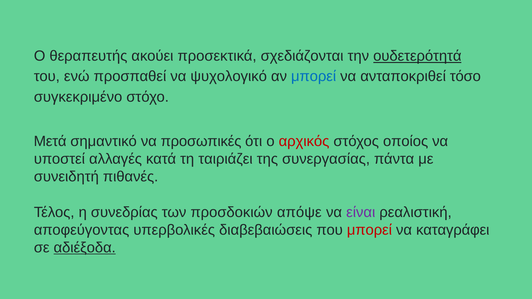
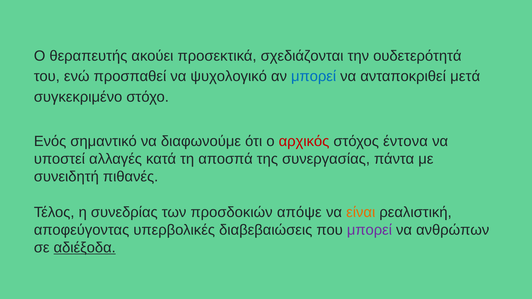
ουδετερότητά underline: present -> none (417, 56)
τόσο: τόσο -> μετά (465, 77)
Μετά: Μετά -> Ενός (50, 141)
προσωπικές: προσωπικές -> διαφωνούμε (201, 141)
οποίος: οποίος -> έντονα (405, 141)
ταιριάζει: ταιριάζει -> αποσπά (226, 159)
είναι colour: purple -> orange (361, 212)
μπορεί colour: red -> purple (369, 230)
καταγράφει: καταγράφει -> ανθρώπων (453, 230)
